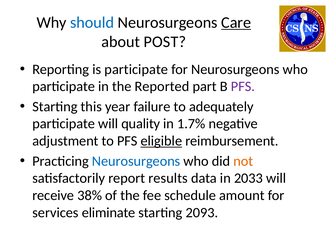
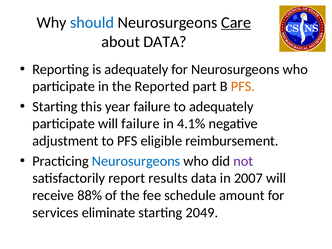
about POST: POST -> DATA (165, 42)
is participate: participate -> adequately (136, 69)
PFS colour: purple -> orange (243, 87)
will quality: quality -> failure (141, 124)
1.7%: 1.7% -> 4.1% (191, 124)
eligible underline: present -> none (161, 141)
not colour: orange -> purple (243, 161)
2033: 2033 -> 2007 (248, 178)
38%: 38% -> 88% (90, 195)
2093: 2093 -> 2049 (202, 213)
